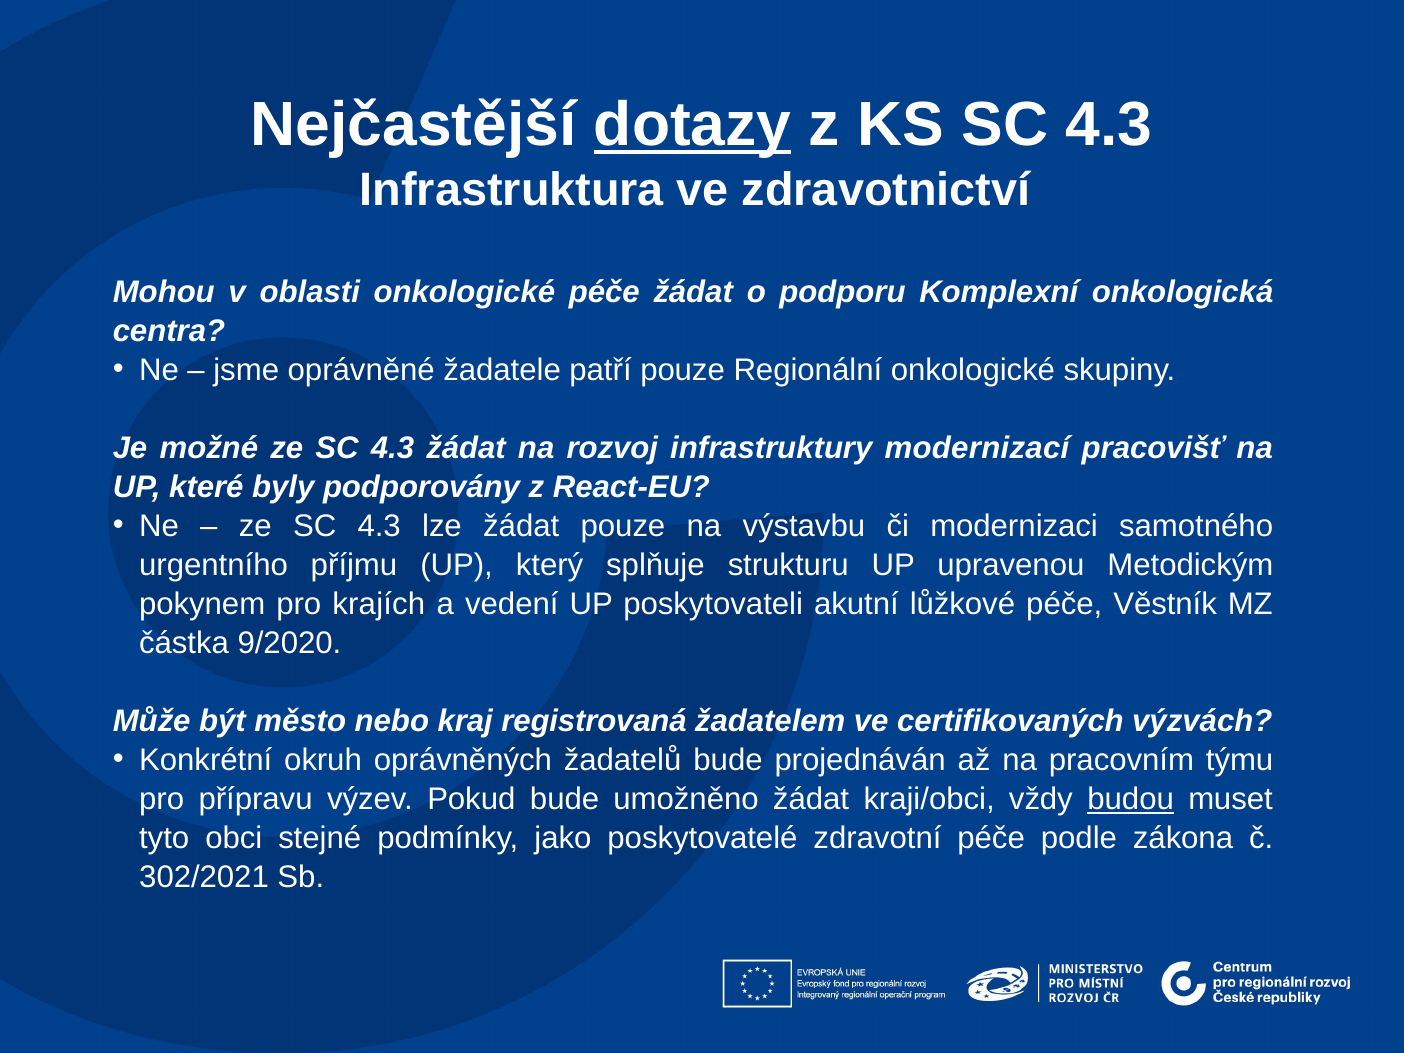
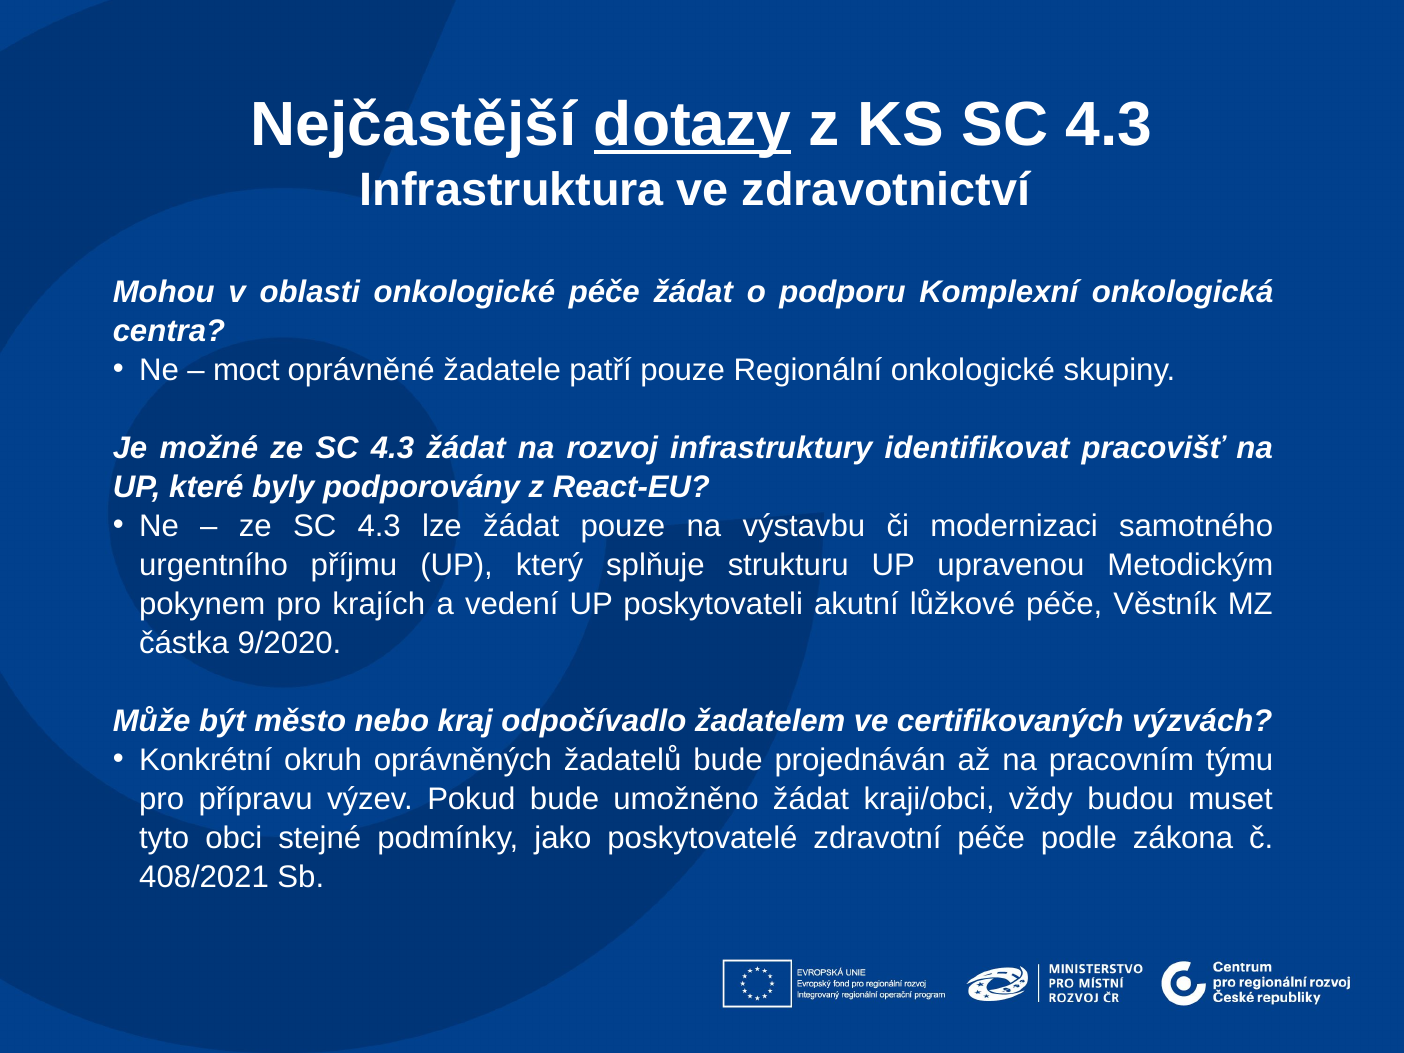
jsme: jsme -> moct (246, 370)
modernizací: modernizací -> identifikovat (977, 448)
registrovaná: registrovaná -> odpočívadlo (594, 721)
budou underline: present -> none (1131, 800)
302/2021: 302/2021 -> 408/2021 (204, 878)
